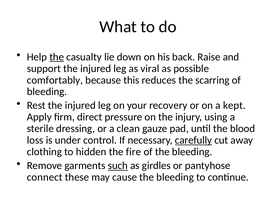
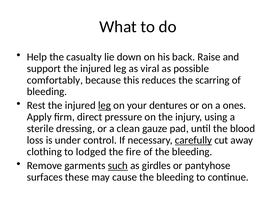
the underline: present -> none (57, 57)
leg underline: none -> present (105, 105)
recovery: recovery -> dentures (168, 105)
kept: kept -> ones (234, 105)
hidden: hidden -> lodged (91, 152)
connect: connect -> surfaces (45, 177)
